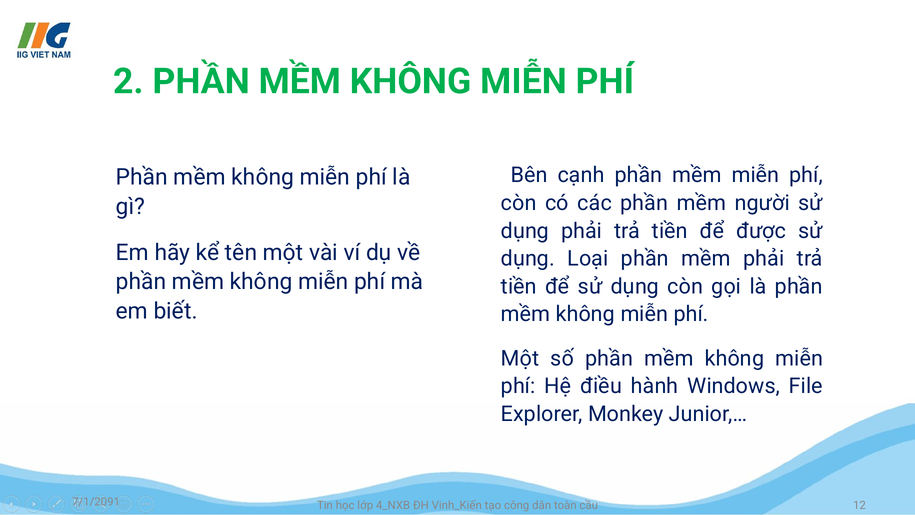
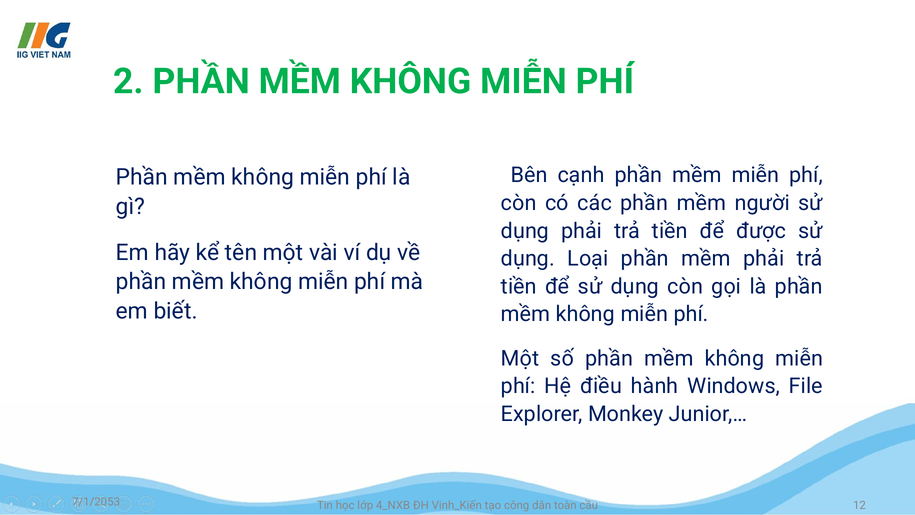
7/1/2091: 7/1/2091 -> 7/1/2053 (96, 502)
